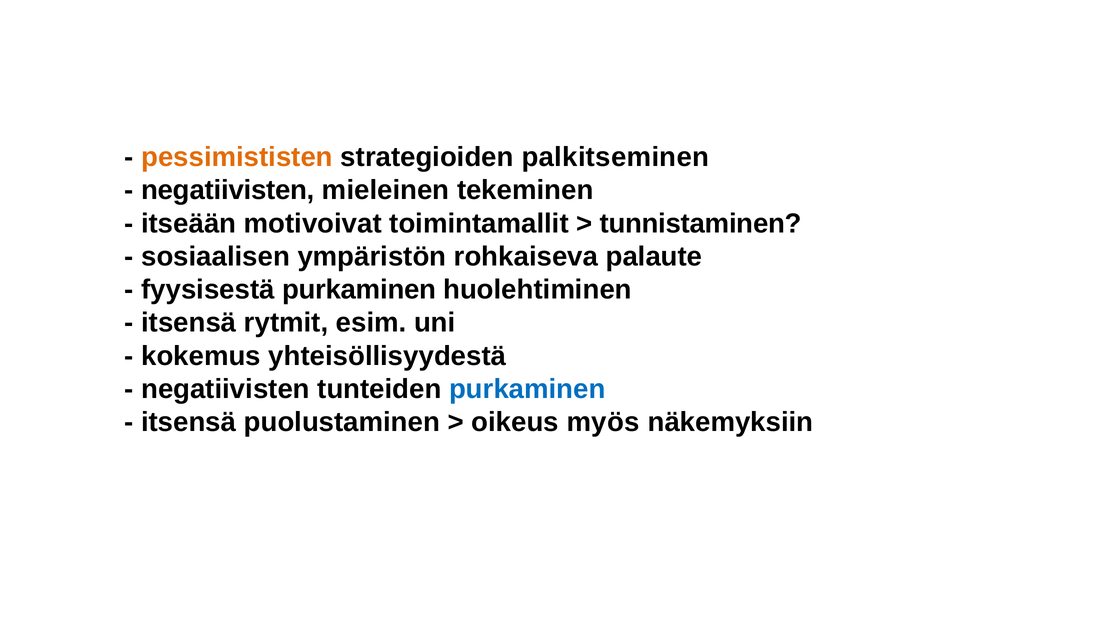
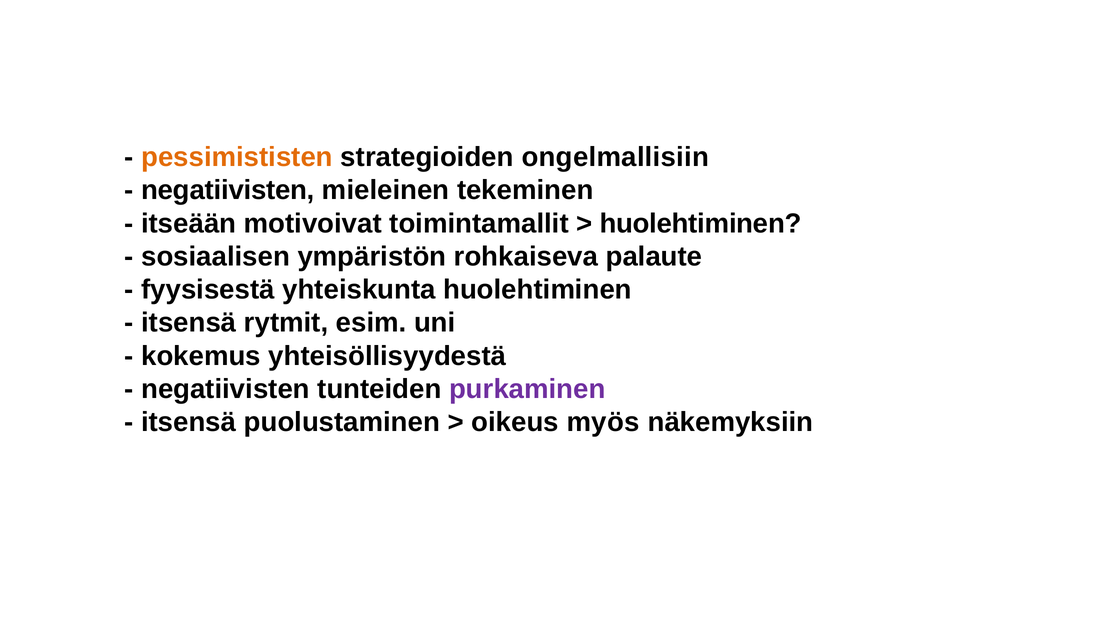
palkitseminen: palkitseminen -> ongelmallisiin (615, 157)
tunnistaminen: tunnistaminen -> huolehtiminen (701, 223)
fyysisestä purkaminen: purkaminen -> yhteiskunta (359, 290)
purkaminen colour: blue -> purple (527, 389)
